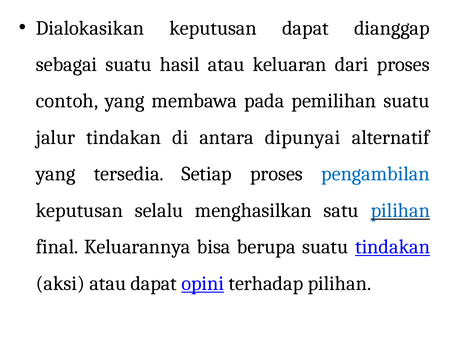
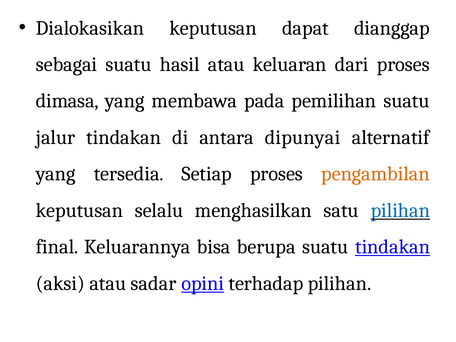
contoh: contoh -> dimasa (67, 101)
pengambilan colour: blue -> orange (375, 174)
atau dapat: dapat -> sadar (154, 283)
